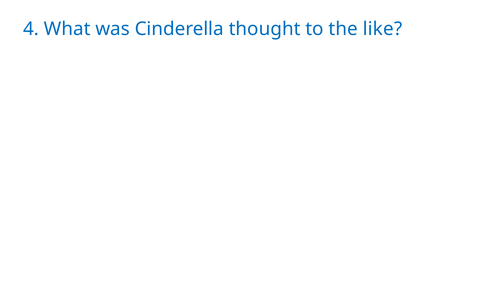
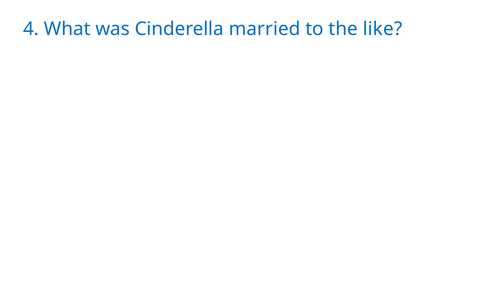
thought: thought -> married (265, 29)
